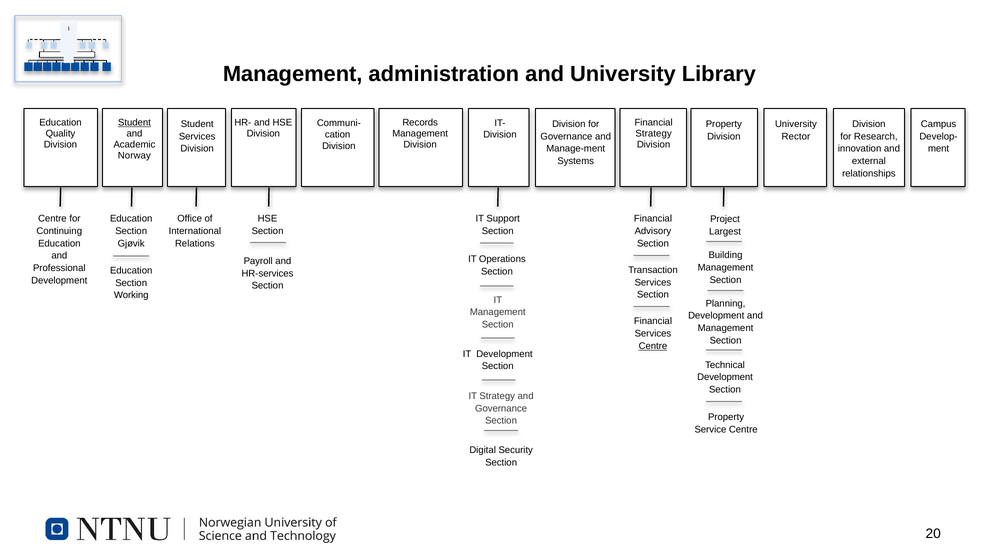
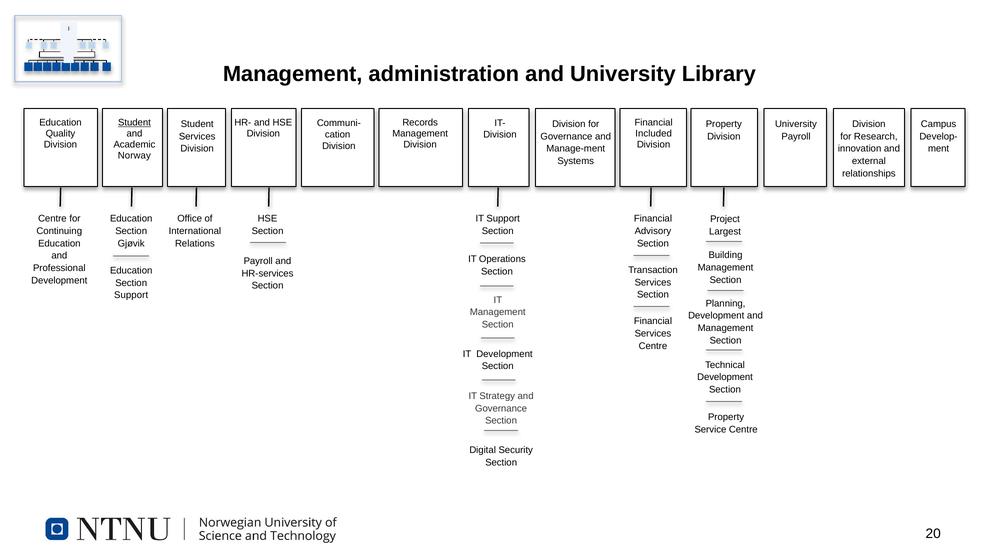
Strategy: Strategy -> Included (654, 134)
Rector: Rector -> Payroll (796, 137)
Working: Working -> Support (131, 295)
Centre underline: present -> none (653, 346)
